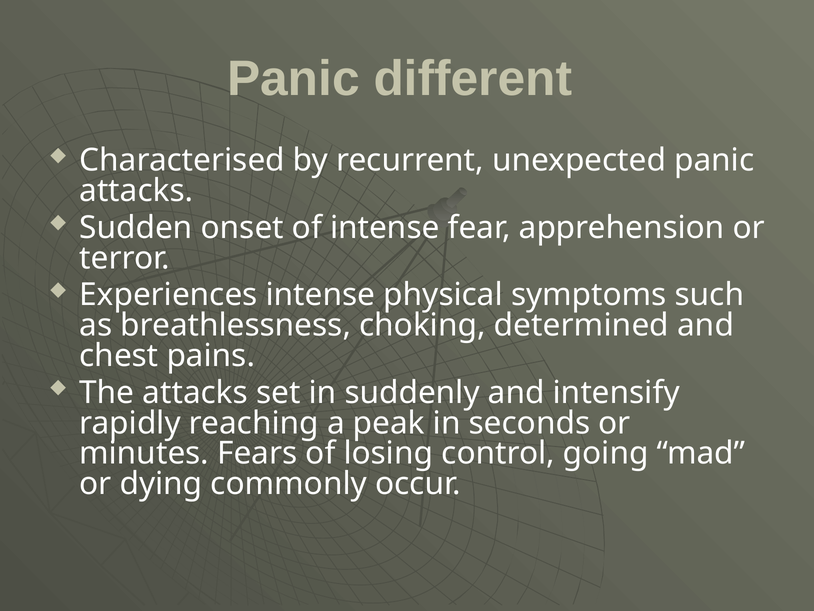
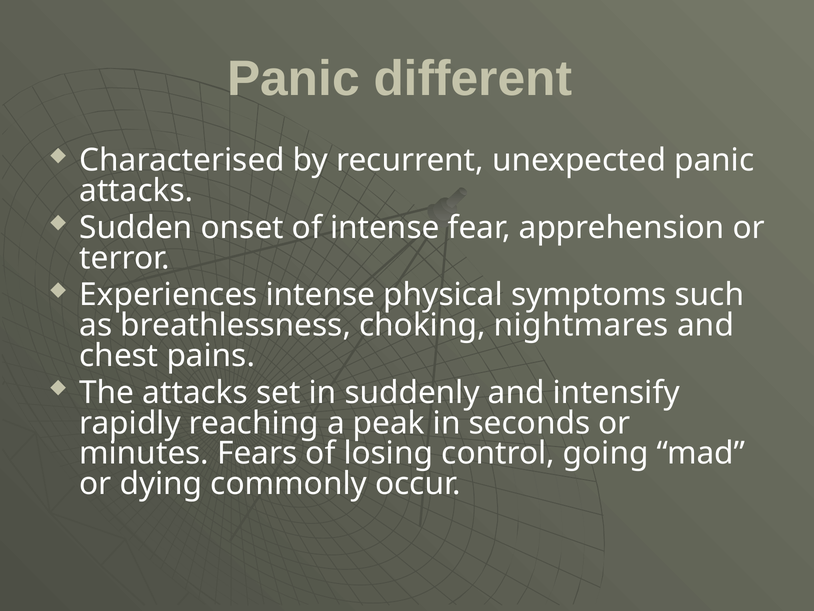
determined: determined -> nightmares (581, 325)
